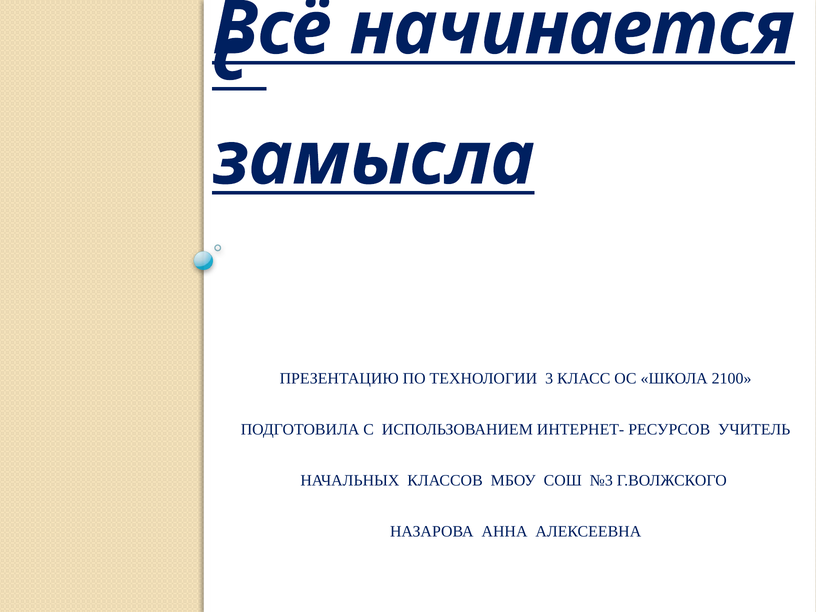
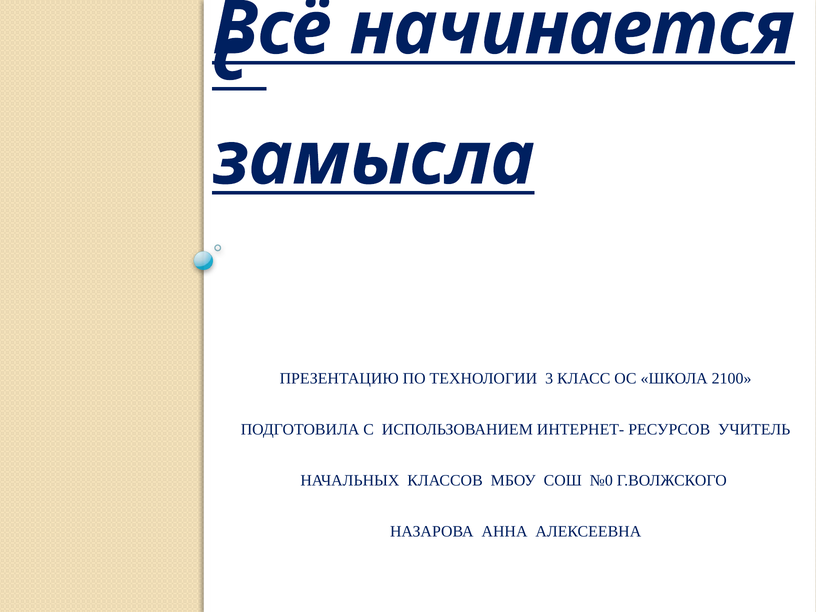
№3: №3 -> №0 (601, 480)
